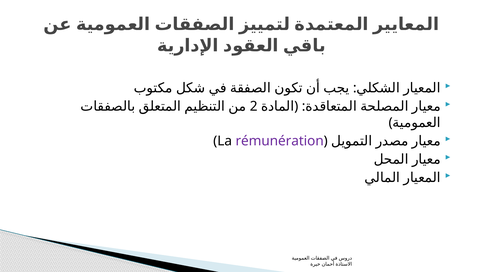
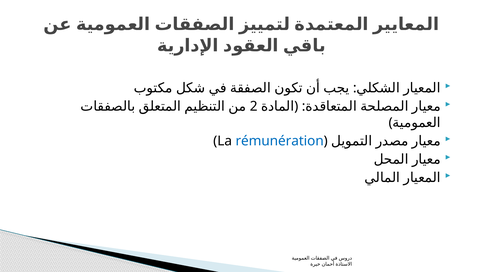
rémunération colour: purple -> blue (280, 141)
